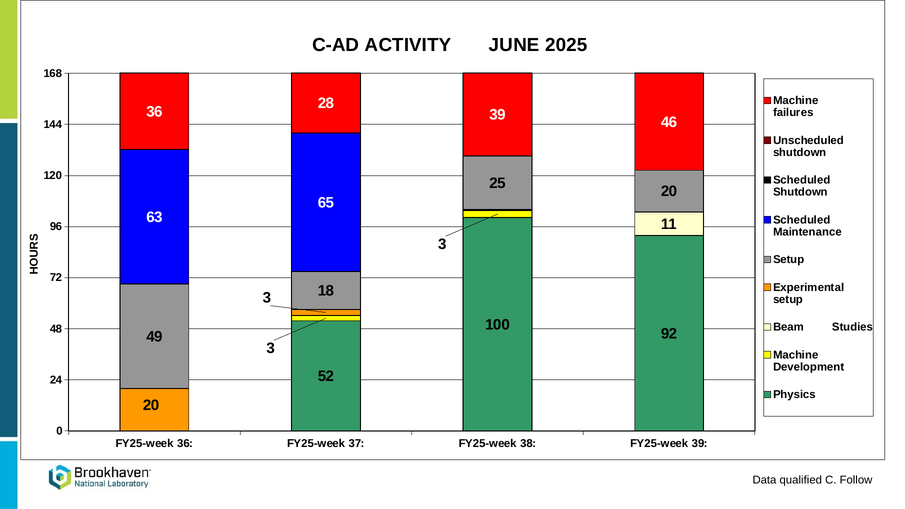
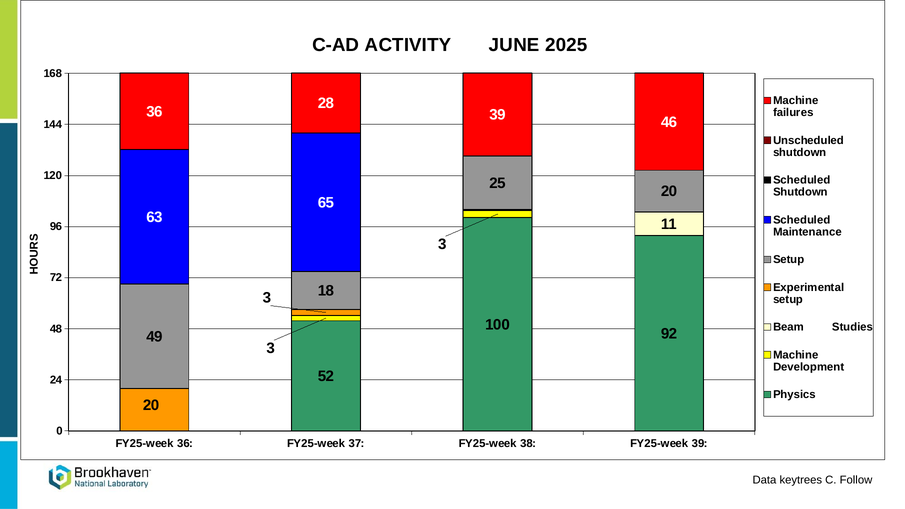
qualified: qualified -> keytrees (801, 480)
